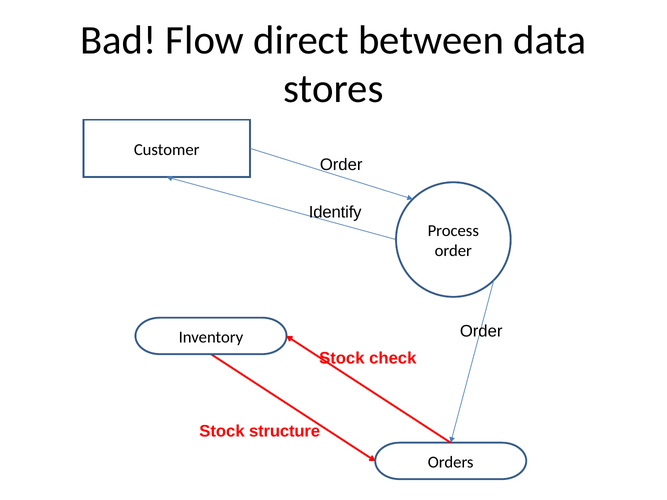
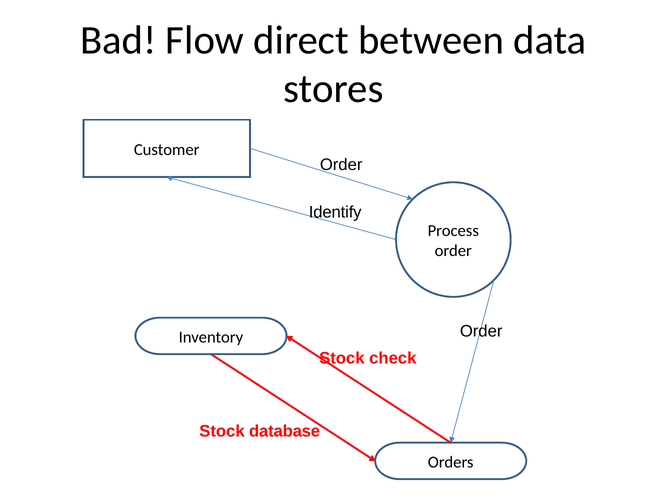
structure: structure -> database (285, 431)
